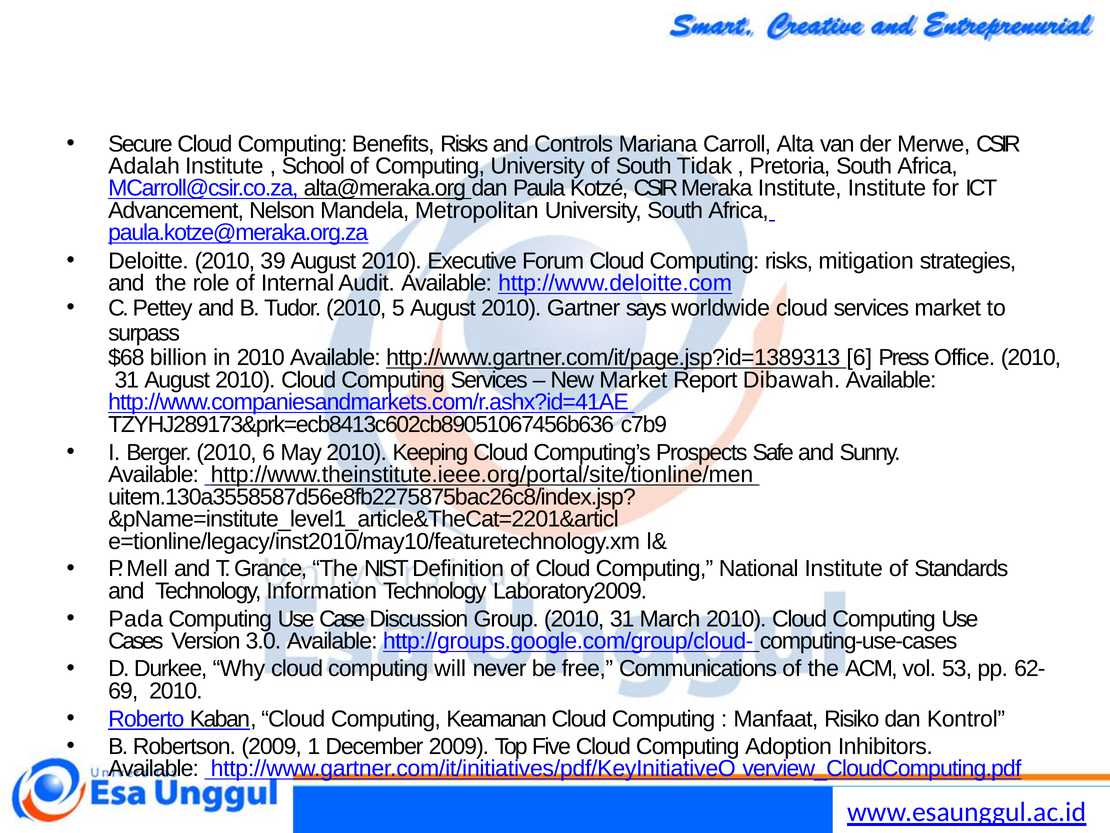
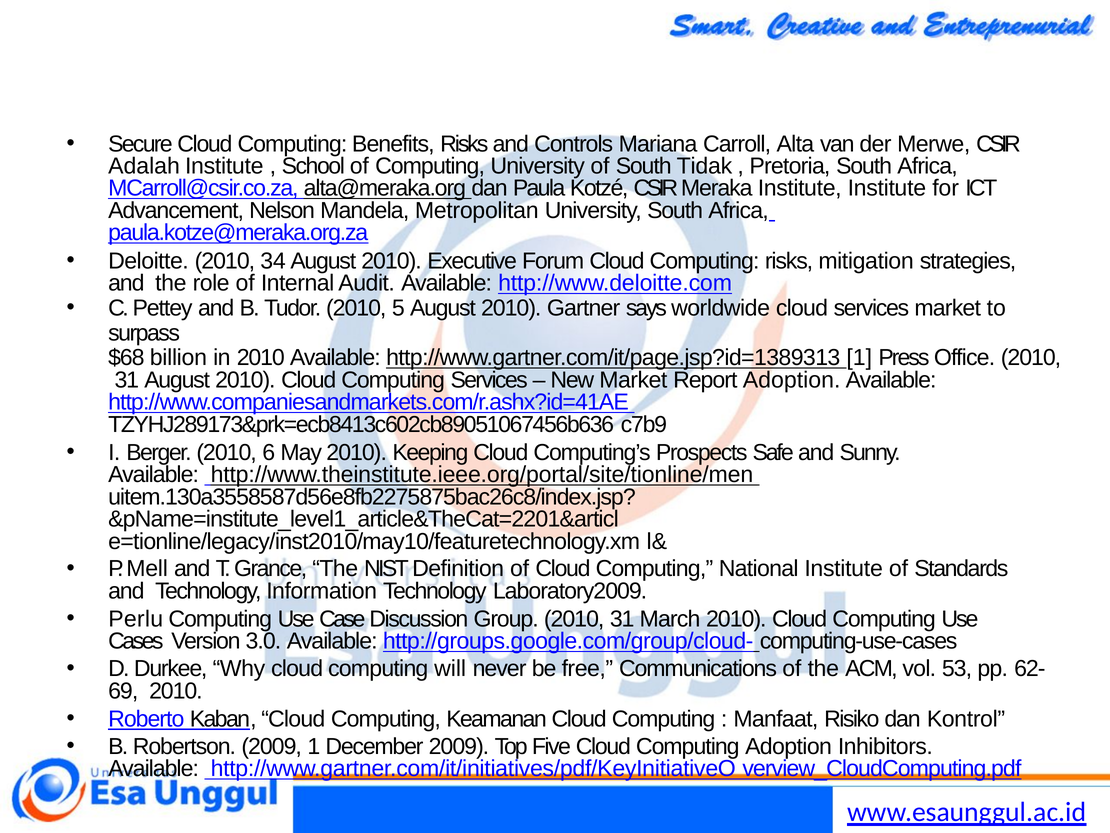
39: 39 -> 34 (273, 261)
http://www.gartner.com/it/page.jsp?id=1389313 6: 6 -> 1 (859, 358)
Report Dibawah: Dibawah -> Adoption (792, 380)
Pada: Pada -> Perlu (136, 619)
